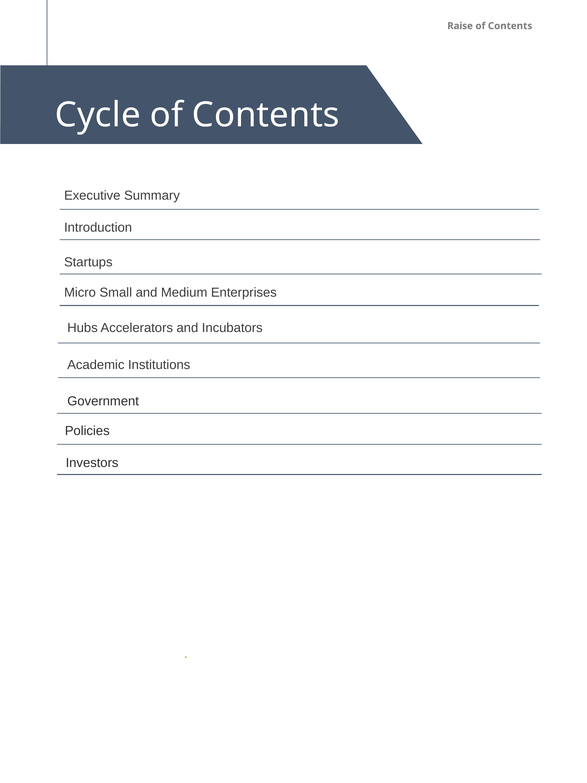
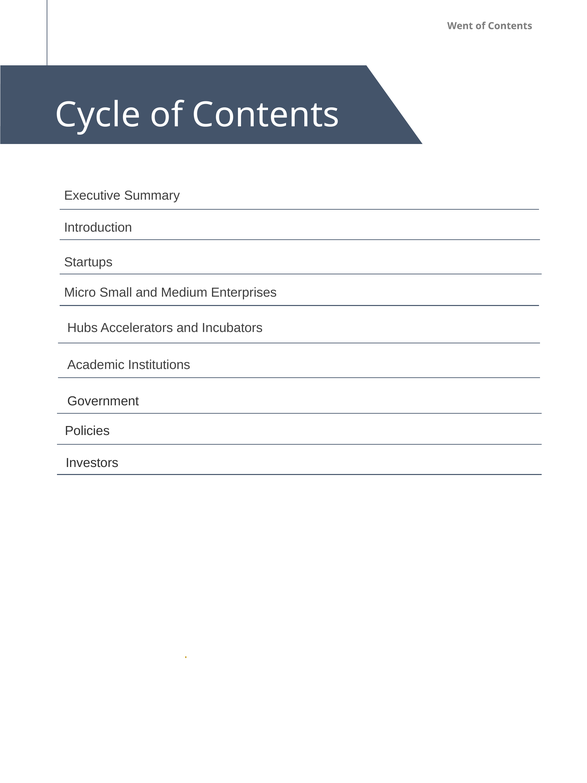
Raise: Raise -> Went (460, 26)
